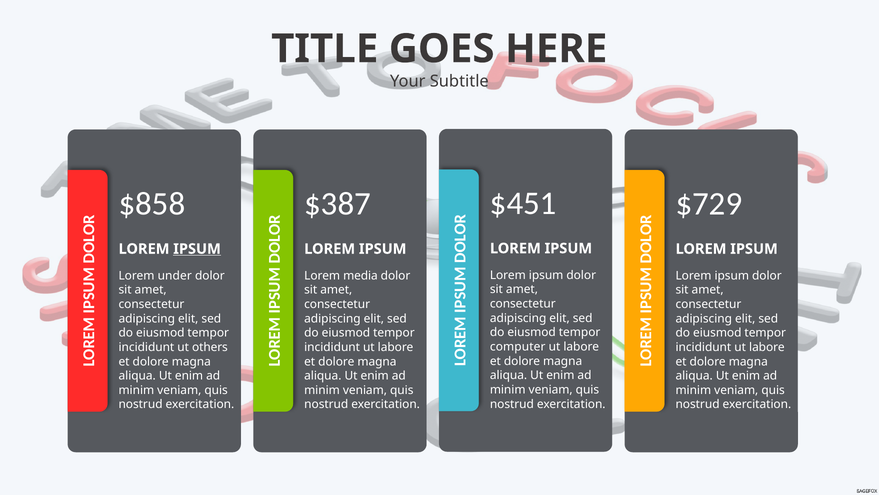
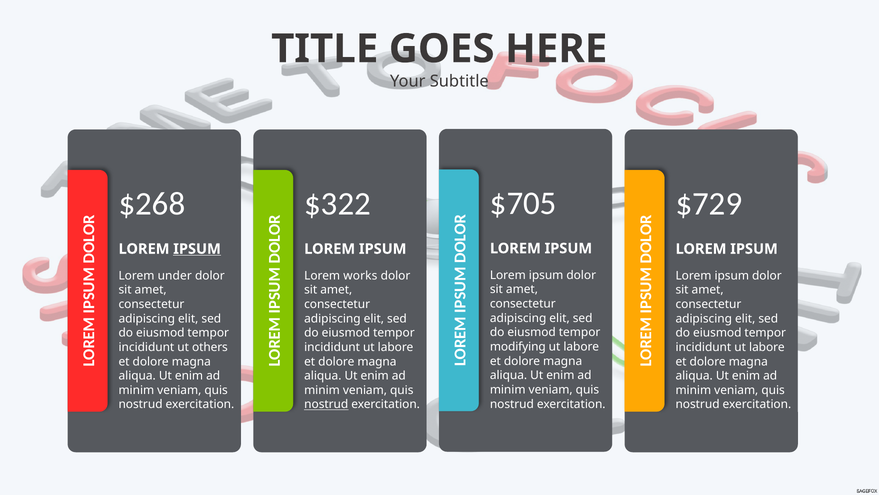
$451: $451 -> $705 (523, 203)
$858: $858 -> $268 (152, 204)
$387: $387 -> $322 (338, 204)
media: media -> works (360, 275)
computer: computer -> modifying (518, 346)
nostrud underline: none -> present (326, 404)
